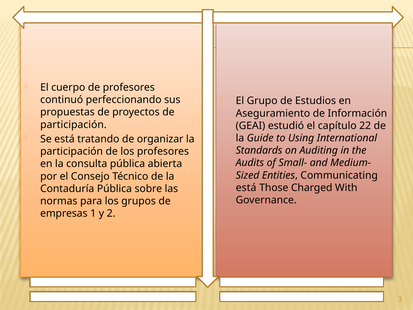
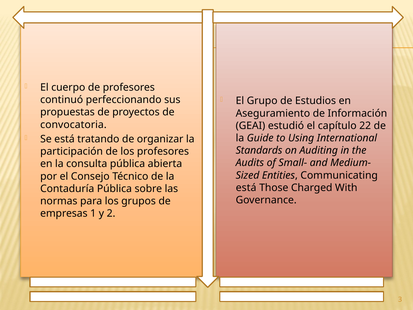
participación: participación -> convocatoria (73, 125)
